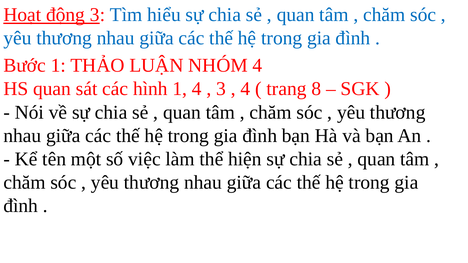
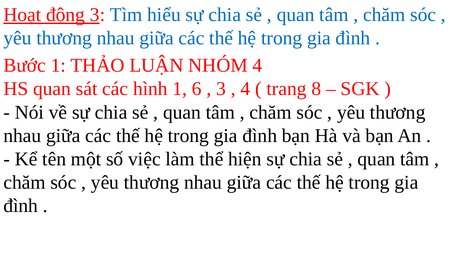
1 4: 4 -> 6 (197, 89)
